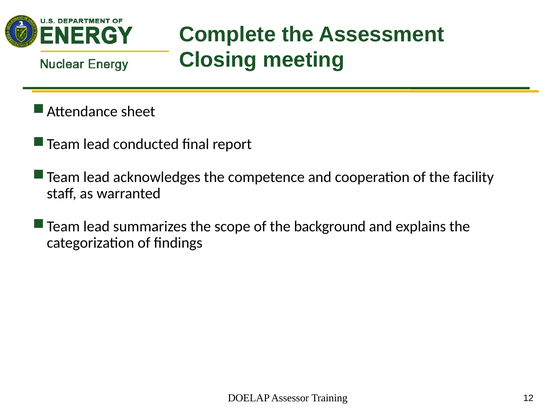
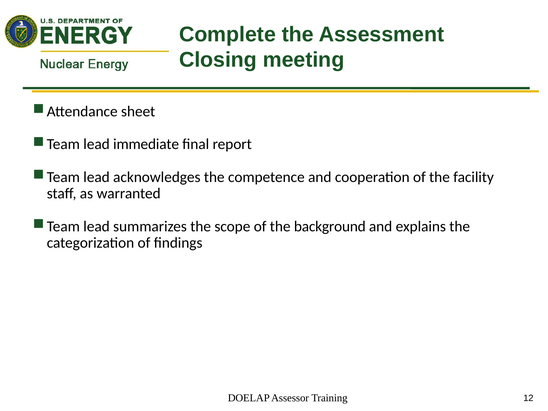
conducted: conducted -> immediate (146, 144)
